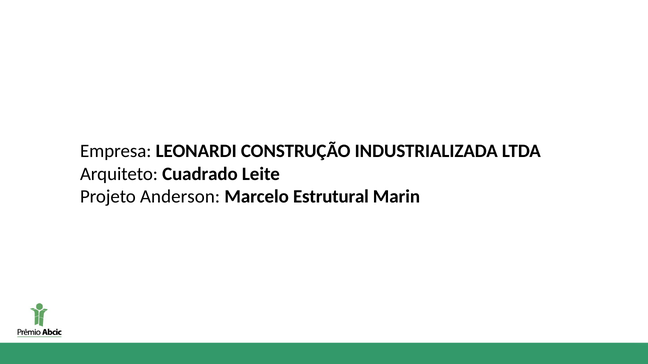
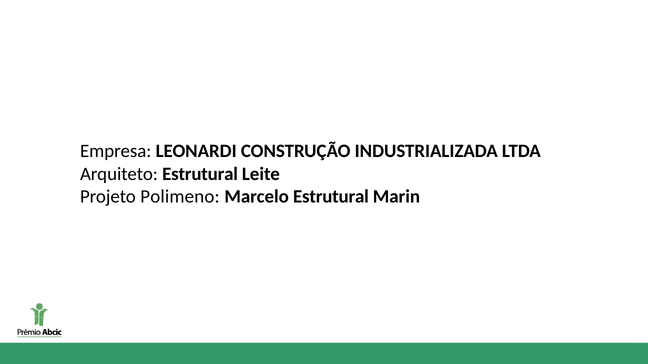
Arquiteto Cuadrado: Cuadrado -> Estrutural (200, 174)
Anderson: Anderson -> Polimeno (180, 197)
